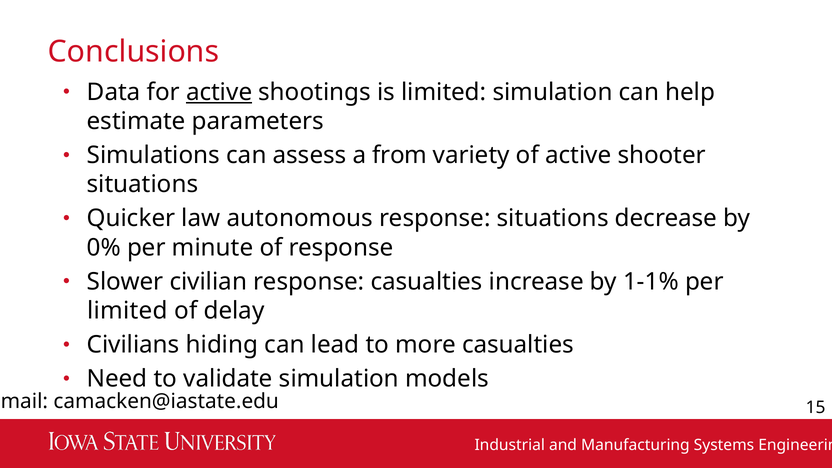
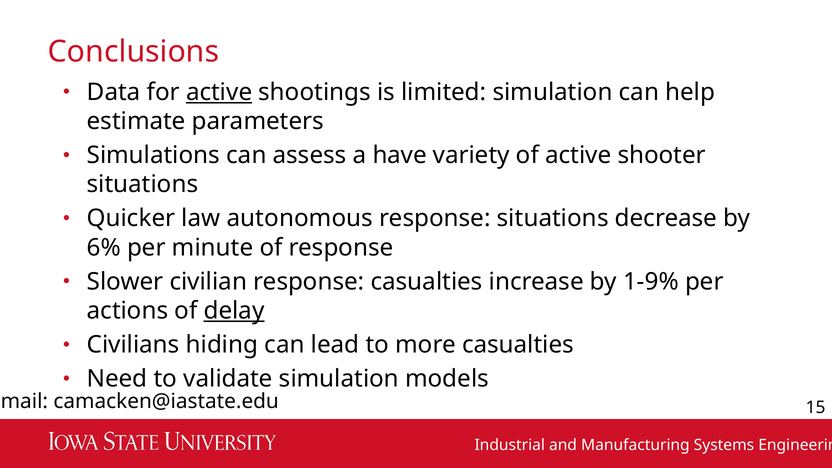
from: from -> have (400, 155)
0%: 0% -> 6% (104, 248)
1-1%: 1-1% -> 1-9% (651, 282)
limited: limited -> actions (128, 311)
delay underline: none -> present (234, 311)
